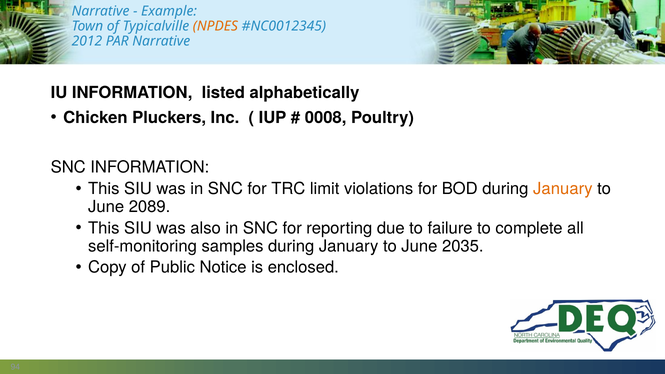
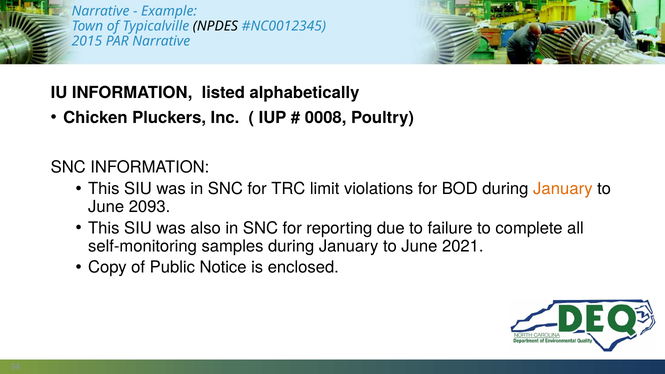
NPDES colour: orange -> black (215, 26)
2012: 2012 -> 2015 (87, 41)
2089: 2089 -> 2093 (150, 207)
2035: 2035 -> 2021 (463, 246)
